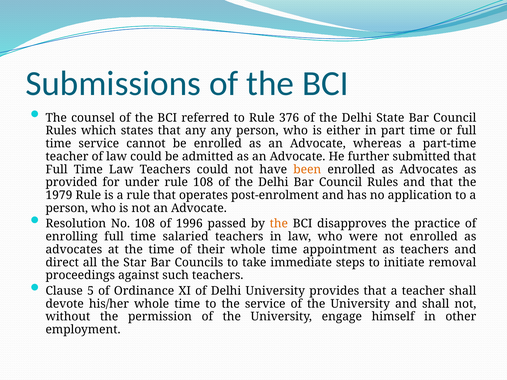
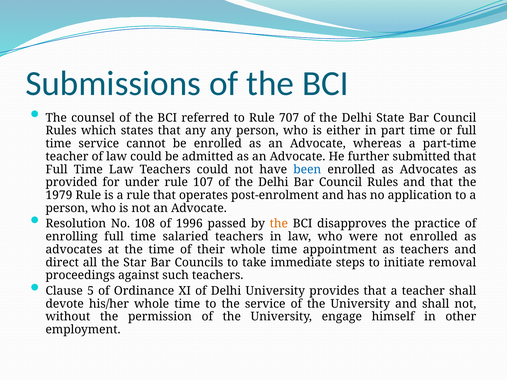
376: 376 -> 707 (289, 118)
been colour: orange -> blue (307, 170)
rule 108: 108 -> 107 (203, 182)
